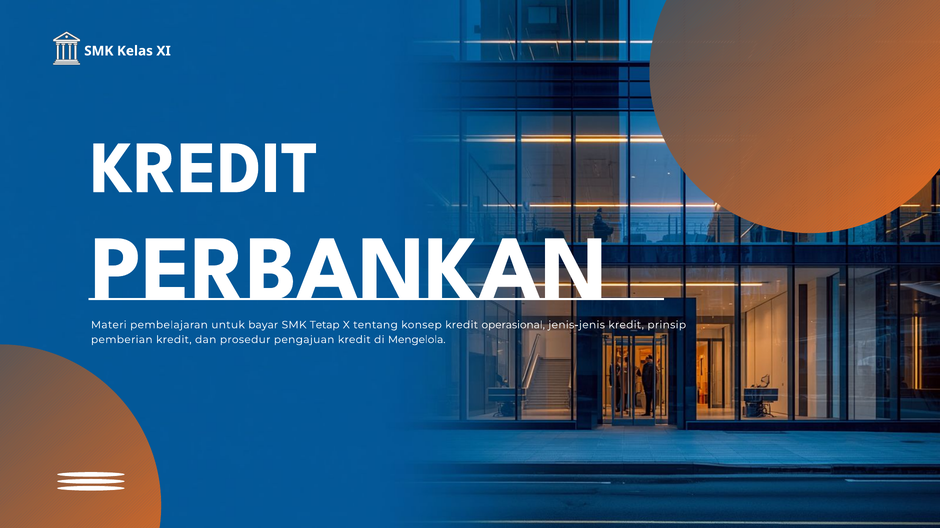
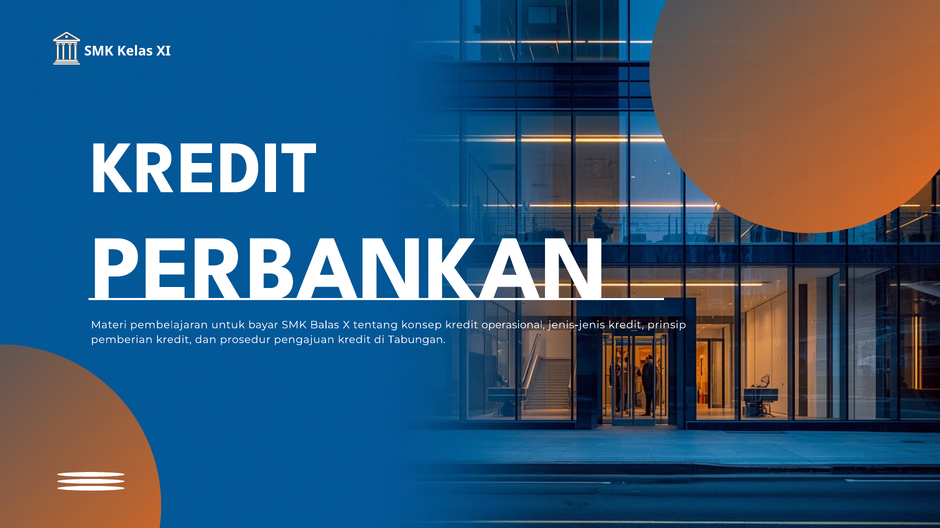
Tetap: Tetap -> Balas (325, 325)
Mengelola: Mengelola -> Tabungan (417, 340)
